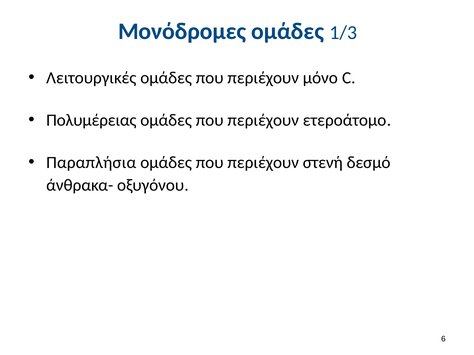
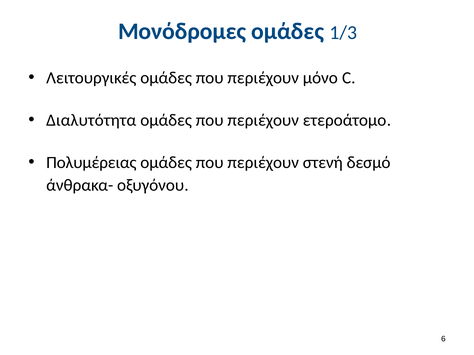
Πολυμέρειας: Πολυμέρειας -> Διαλυτότητα (91, 120)
Παραπλήσια: Παραπλήσια -> Πολυμέρειας (91, 163)
